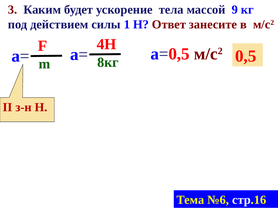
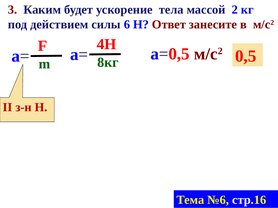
9: 9 -> 2 (235, 10)
1: 1 -> 6 (127, 24)
